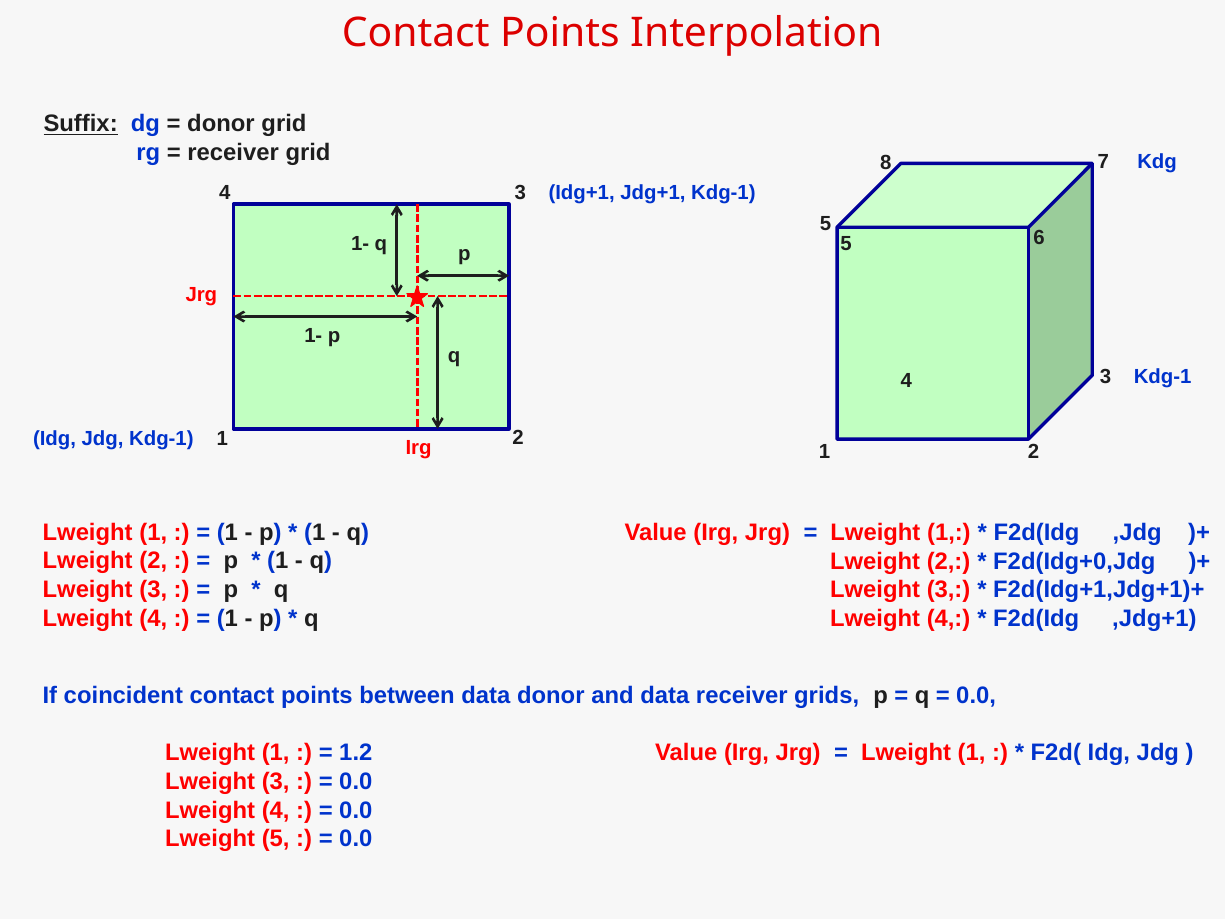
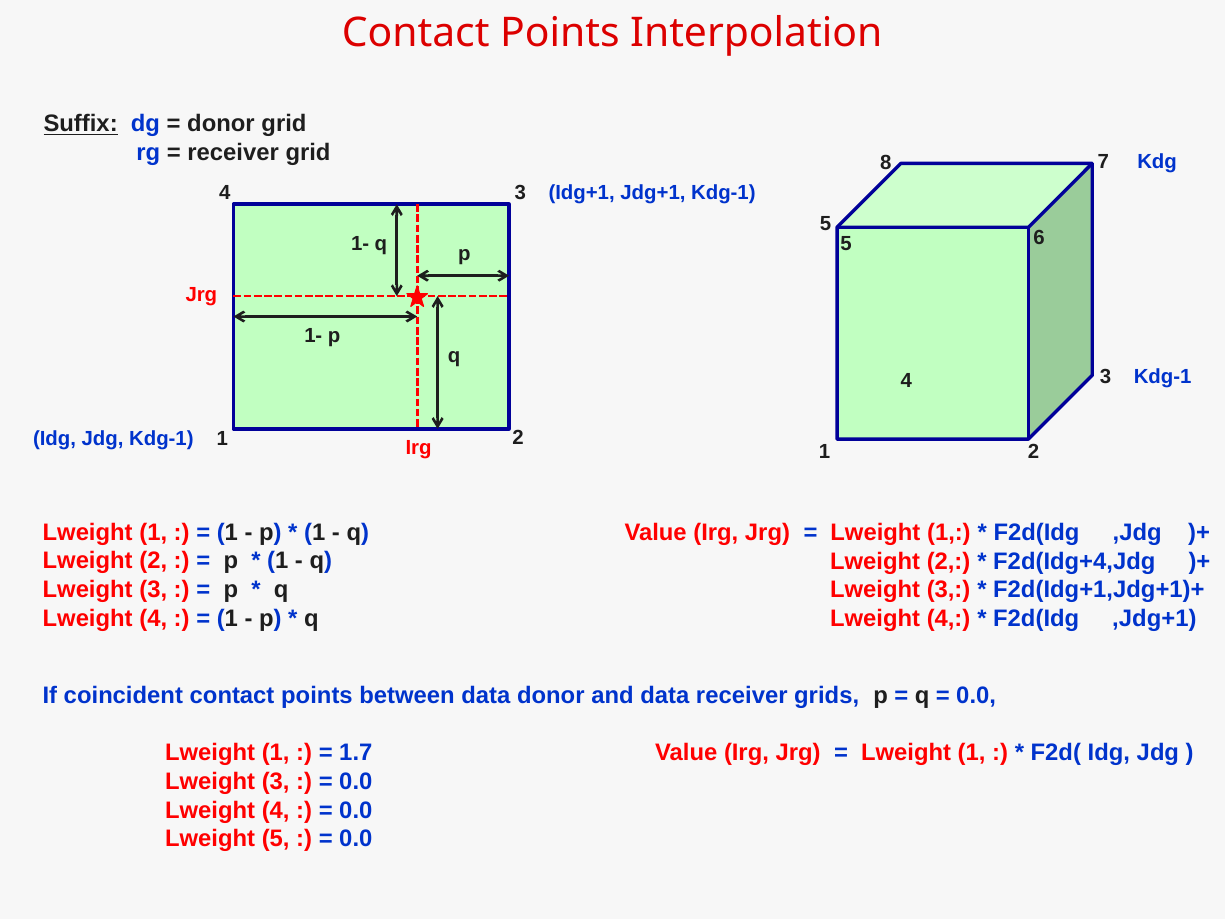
F2d(Idg+0,Jdg: F2d(Idg+0,Jdg -> F2d(Idg+4,Jdg (1074, 561)
1.2: 1.2 -> 1.7 (356, 753)
